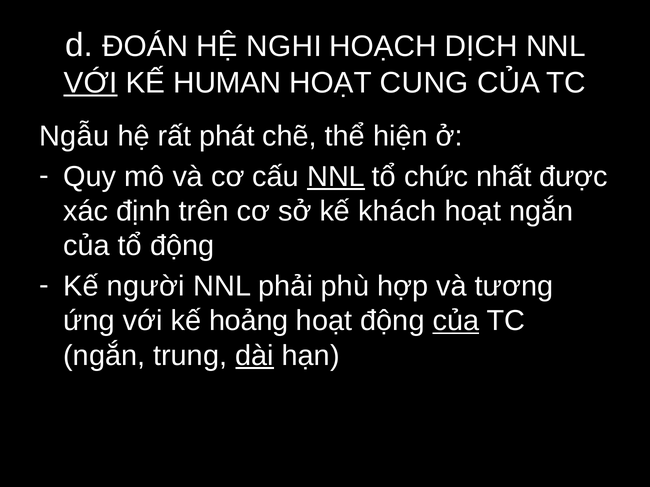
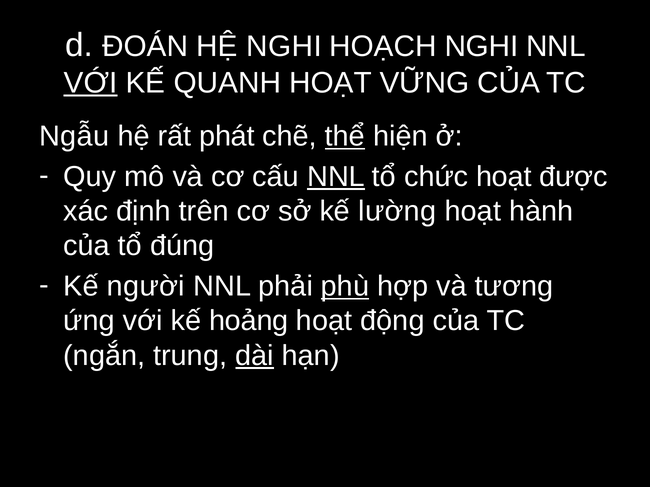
HOẠCH DỊCH: DỊCH -> NGHI (482, 46)
HUMAN: HUMAN -> QUANH (227, 83)
CUNG: CUNG -> VỮNG (424, 83)
thể underline: none -> present (345, 136)
chức nhất: nhất -> hoạt (504, 177)
khách: khách -> lường (397, 211)
hoạt ngắn: ngắn -> hành (541, 211)
tổ động: động -> đúng (182, 246)
phù underline: none -> present (345, 287)
của underline: present -> none (456, 321)
